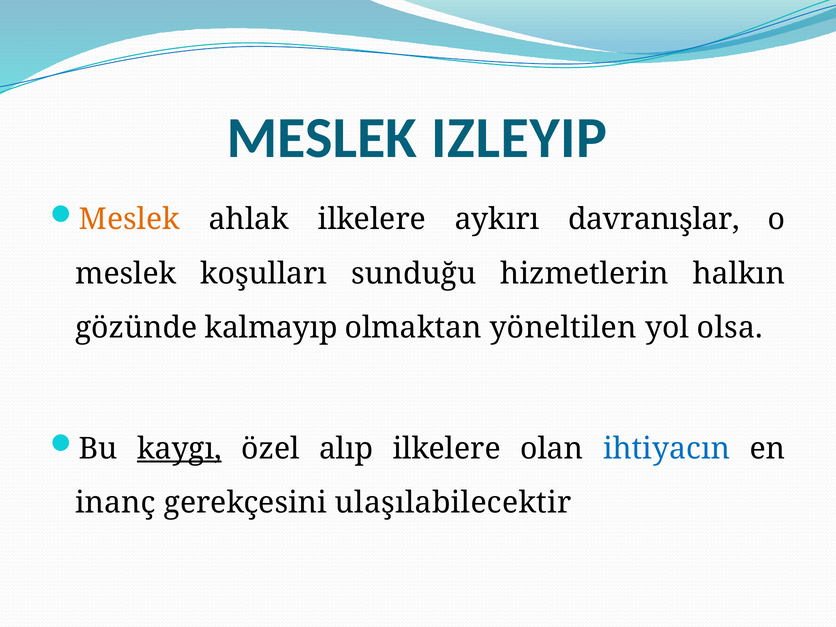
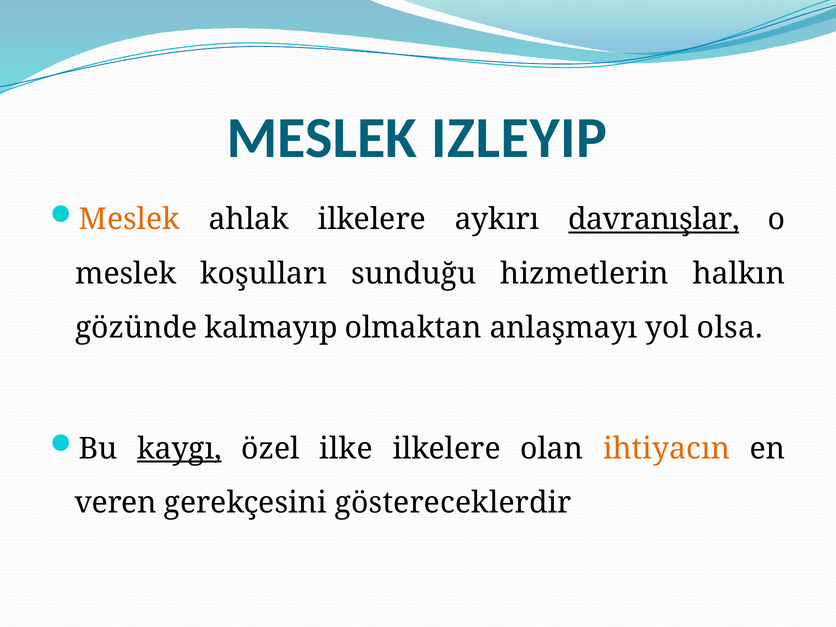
davranışlar underline: none -> present (654, 219)
yöneltilen: yöneltilen -> anlaşmayı (563, 328)
alıp: alıp -> ilke (346, 449)
ihtiyacın colour: blue -> orange (667, 449)
inanç: inanç -> veren (116, 503)
ulaşılabilecektir: ulaşılabilecektir -> göstereceklerdir (453, 503)
